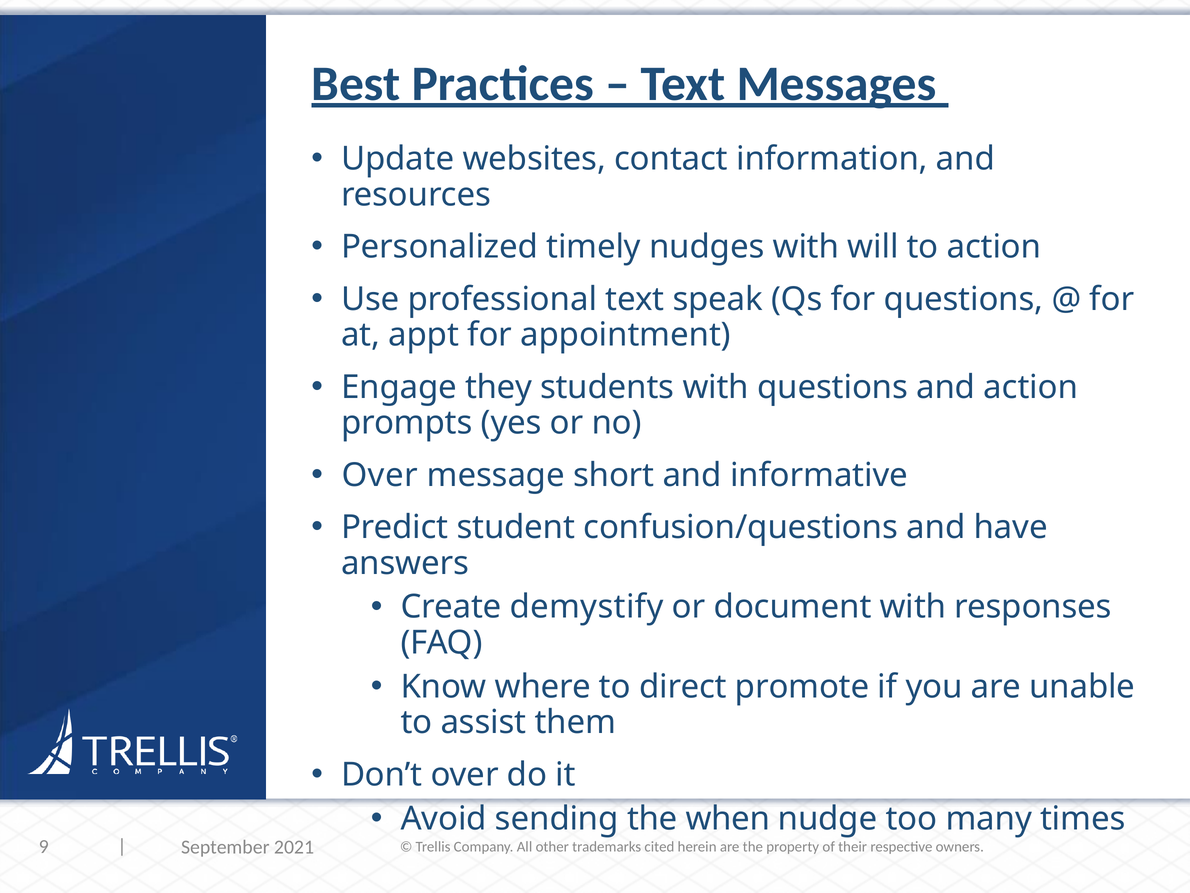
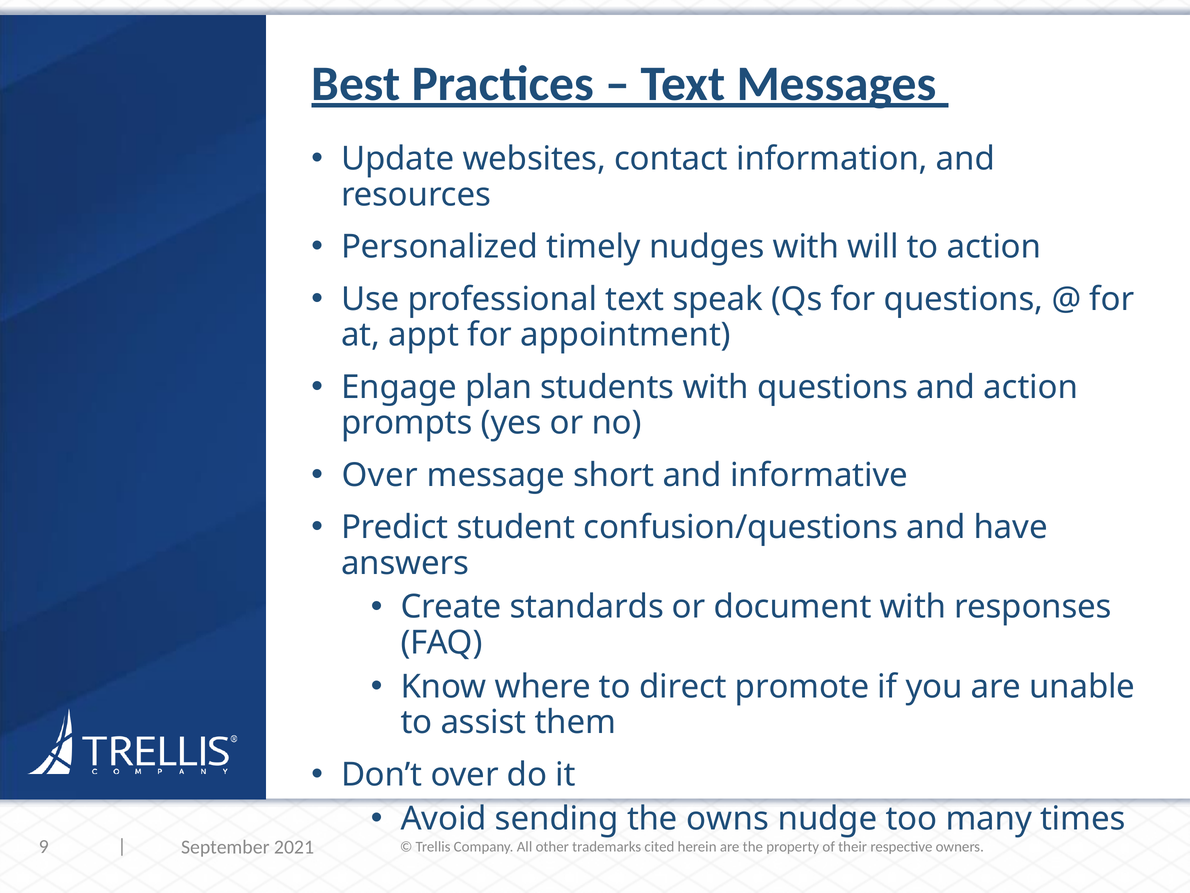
they: they -> plan (499, 387)
demystify: demystify -> standards (587, 607)
when: when -> owns (728, 818)
